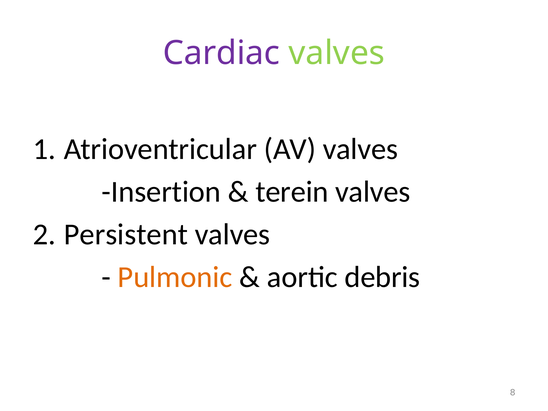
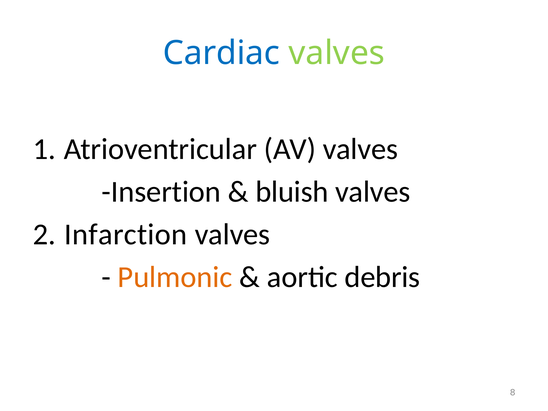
Cardiac colour: purple -> blue (221, 53)
terein: terein -> bluish (292, 192)
Persistent: Persistent -> Infarction (126, 235)
